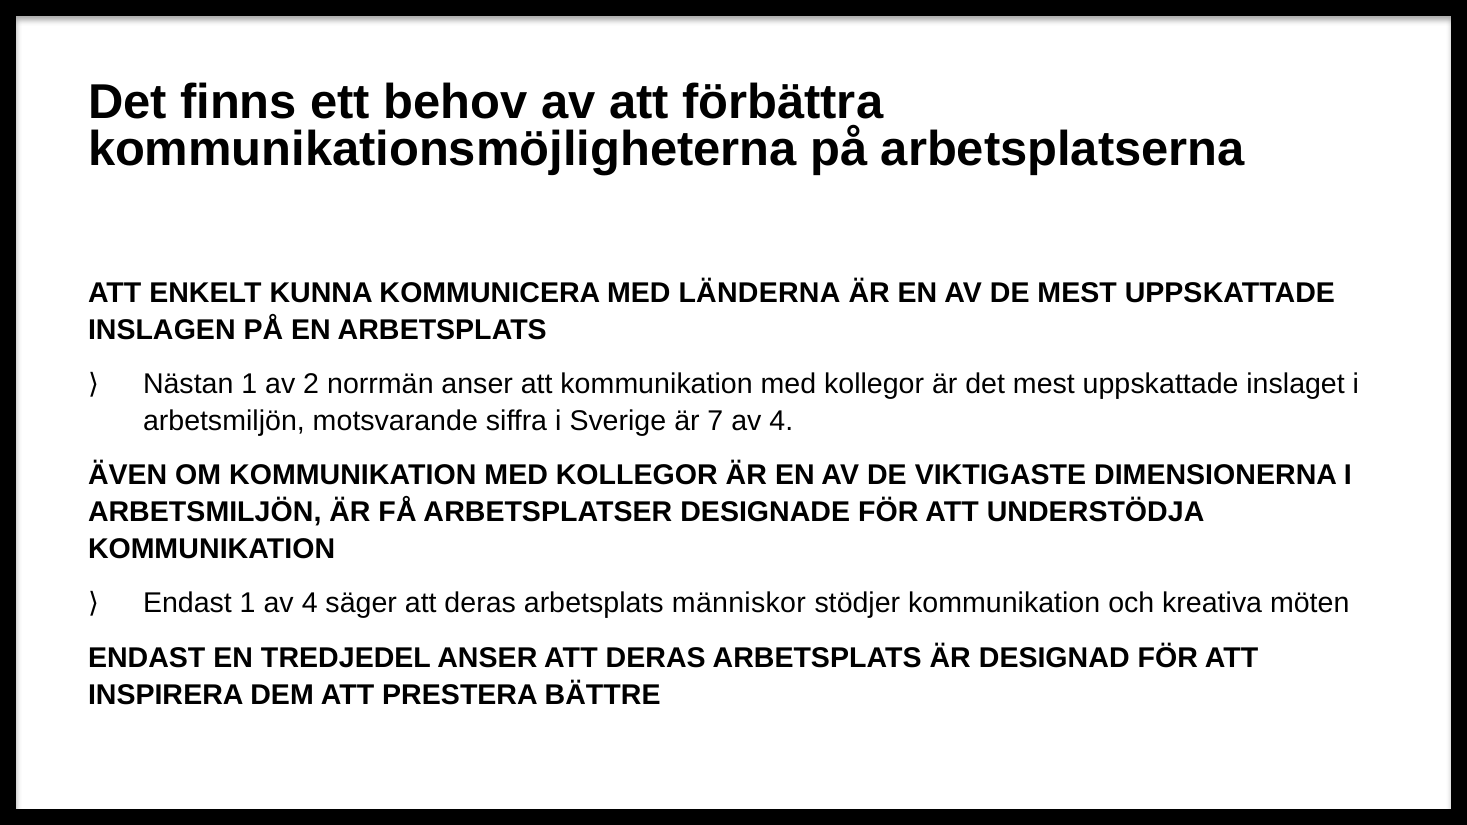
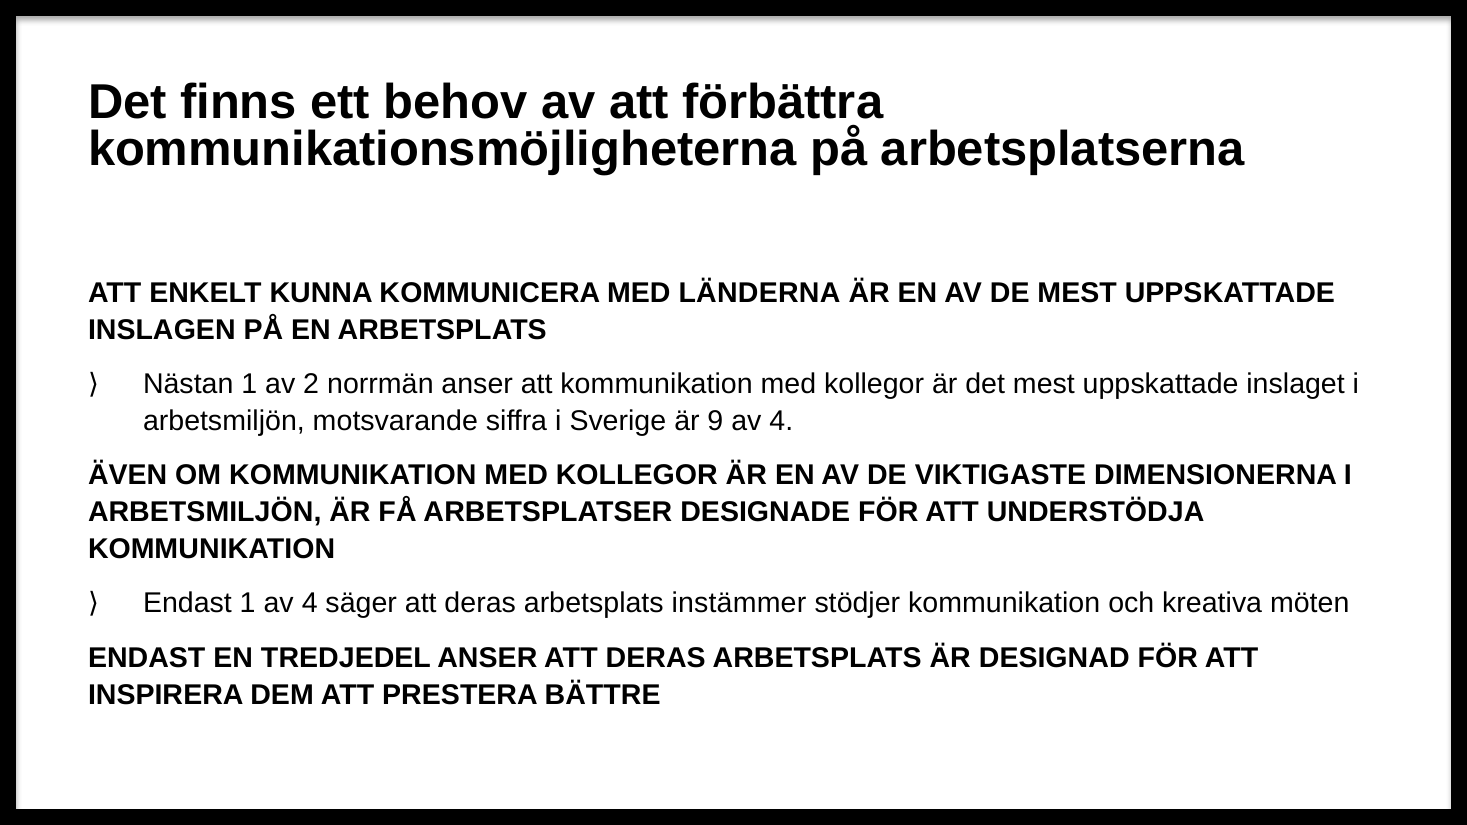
7: 7 -> 9 (715, 422)
människor: människor -> instämmer (739, 604)
